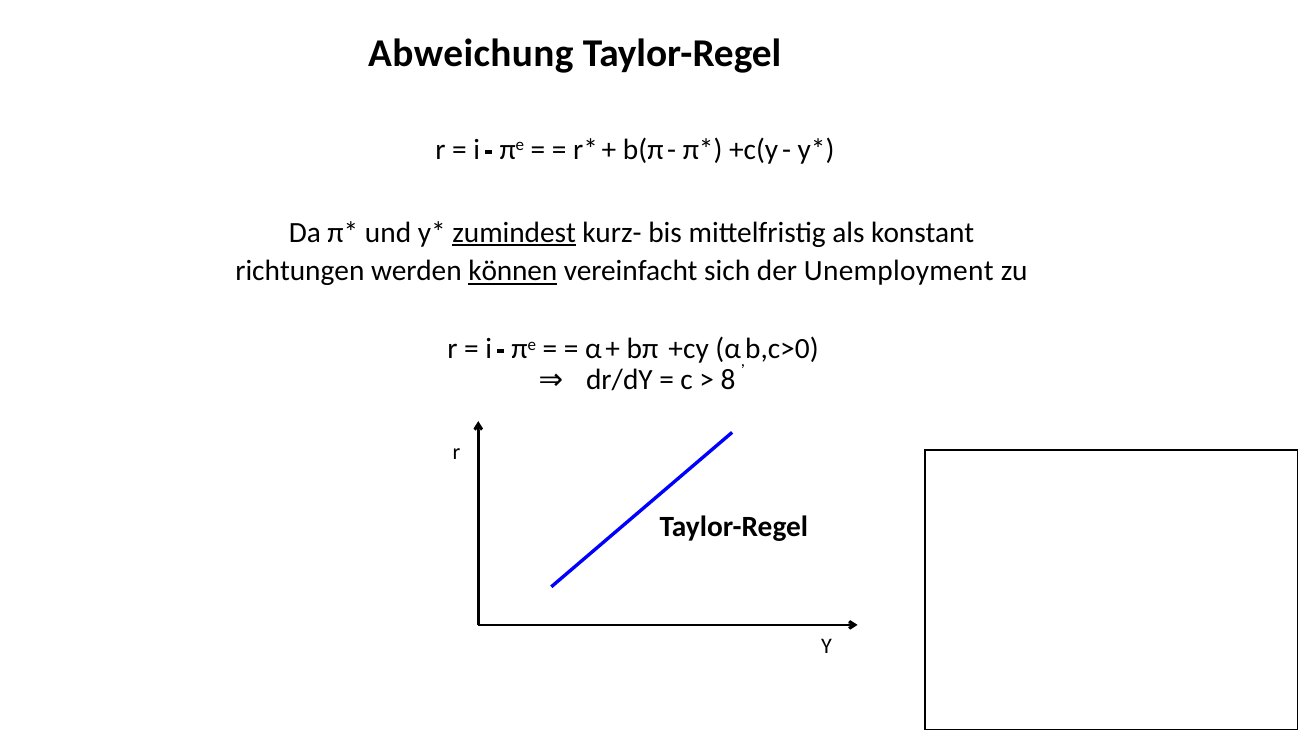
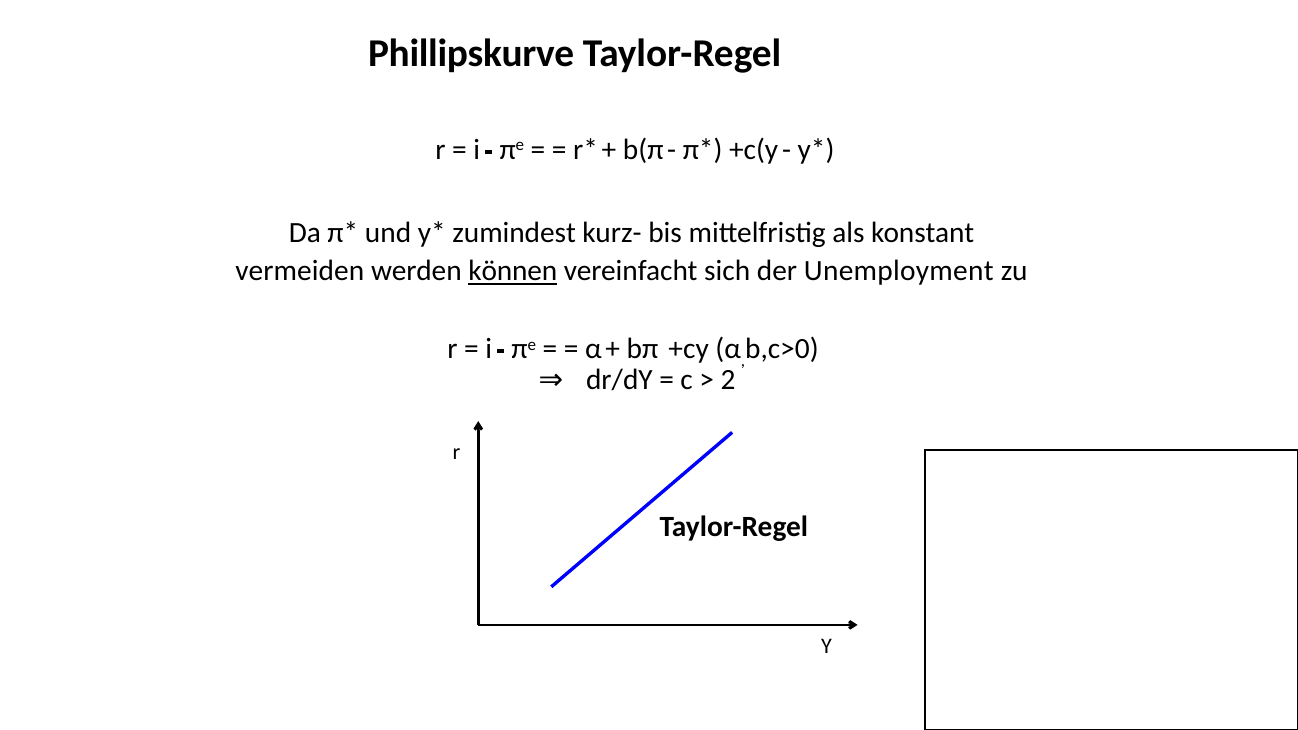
Abweichung: Abweichung -> Phillipskurve (471, 53)
zumindest underline: present -> none (514, 233)
richtungen: richtungen -> vermeiden (300, 271)
8: 8 -> 2 (728, 380)
